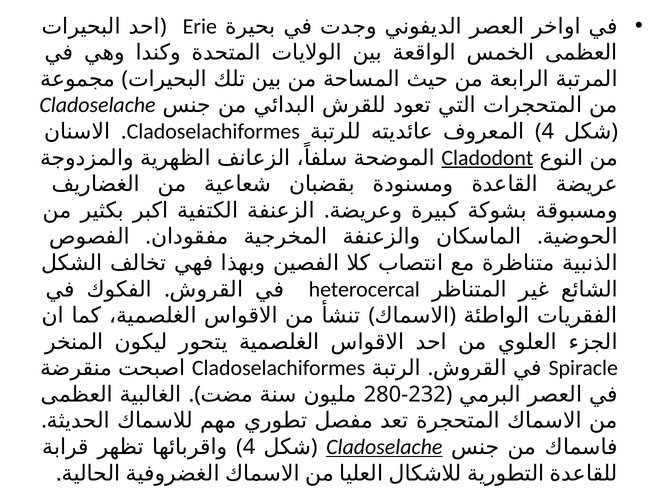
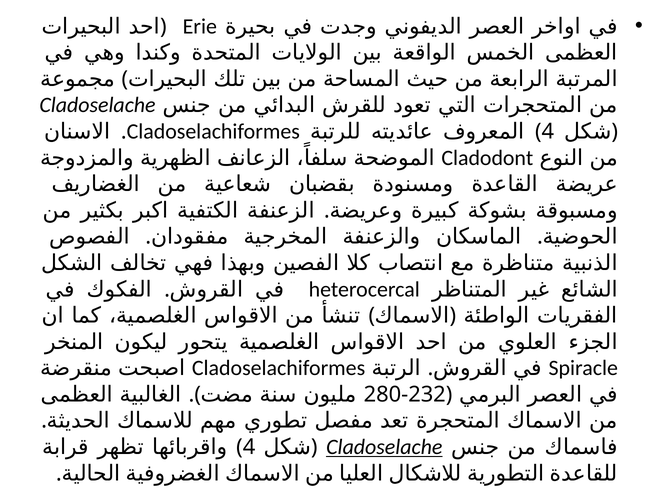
Cladodont underline: present -> none (487, 158)
